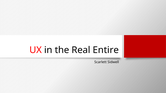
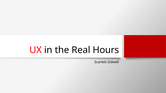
Entire: Entire -> Hours (106, 50)
